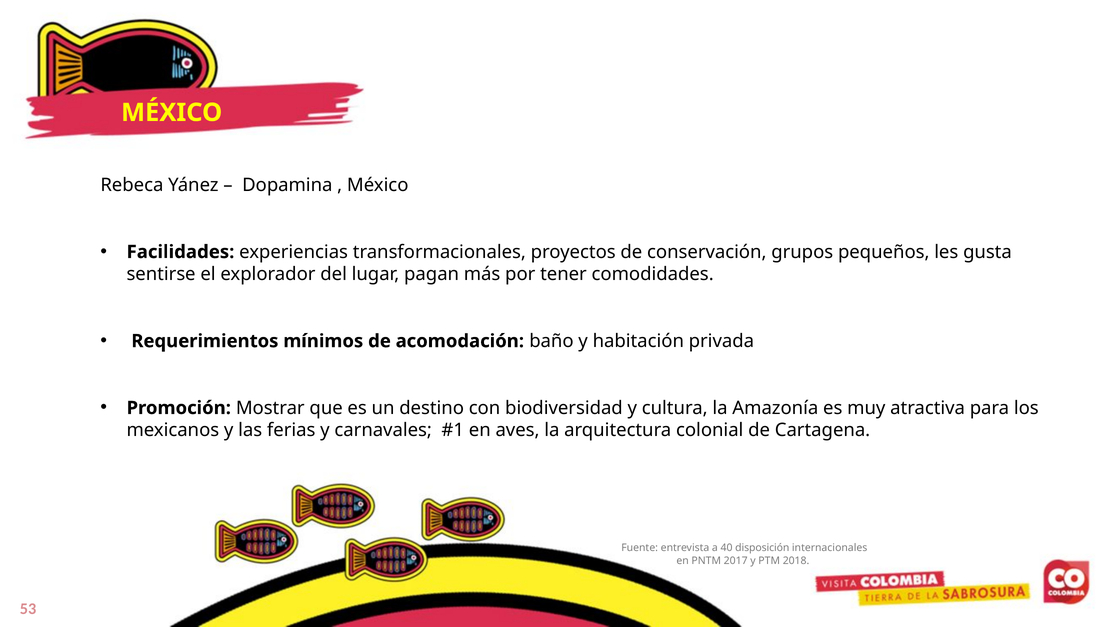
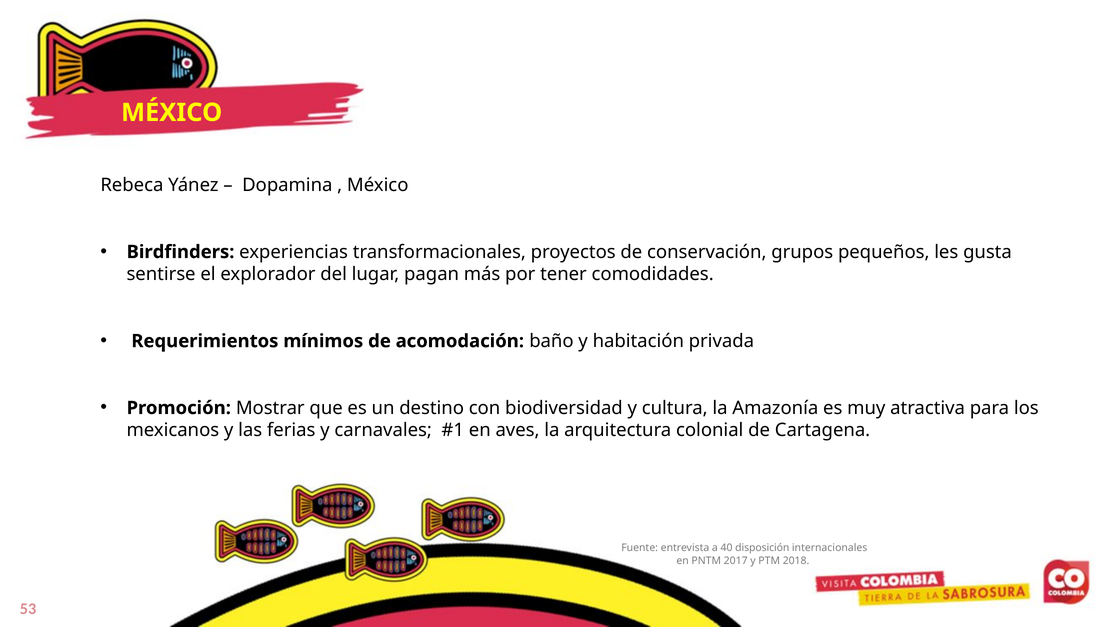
Facilidades: Facilidades -> Birdfinders (181, 252)
